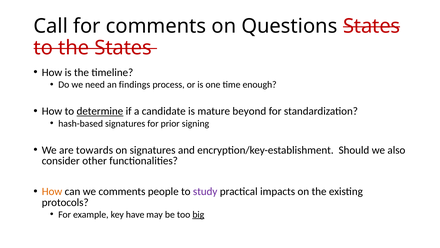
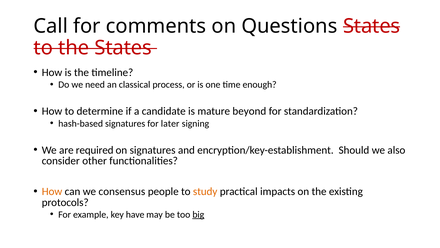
findings: findings -> classical (135, 85)
determine underline: present -> none (100, 111)
prior: prior -> later (170, 123)
towards: towards -> required (95, 150)
we comments: comments -> consensus (122, 191)
study colour: purple -> orange (205, 191)
